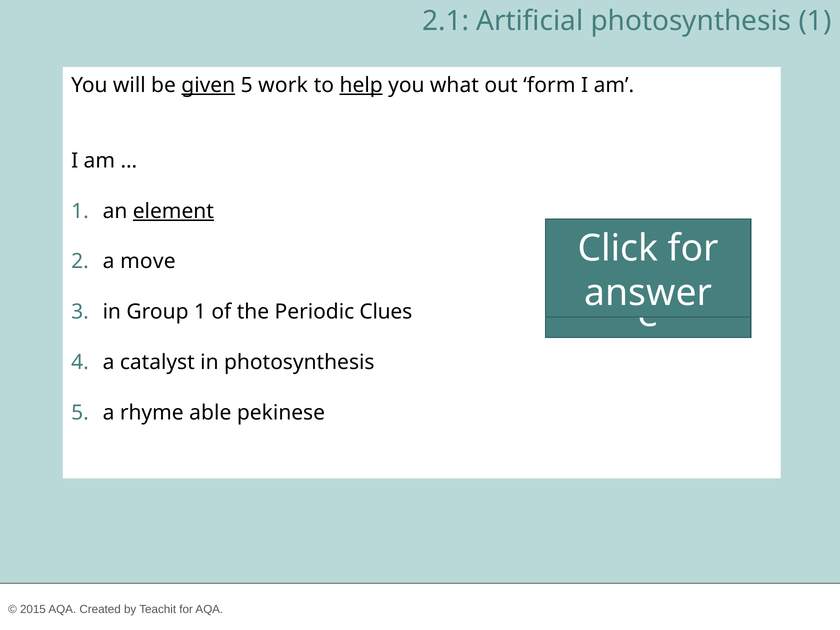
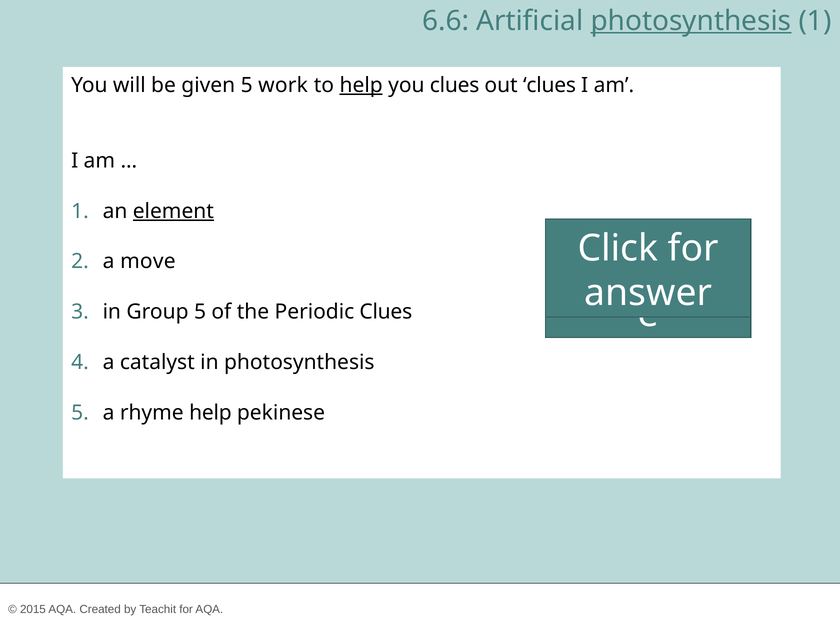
2.1: 2.1 -> 6.6 (446, 21)
photosynthesis underline: none -> present (691, 21)
given underline: present -> none (208, 85)
you what: what -> clues (455, 85)
out form: form -> clues (550, 85)
Group 1: 1 -> 5 (200, 312)
rhyme able: able -> help (210, 413)
